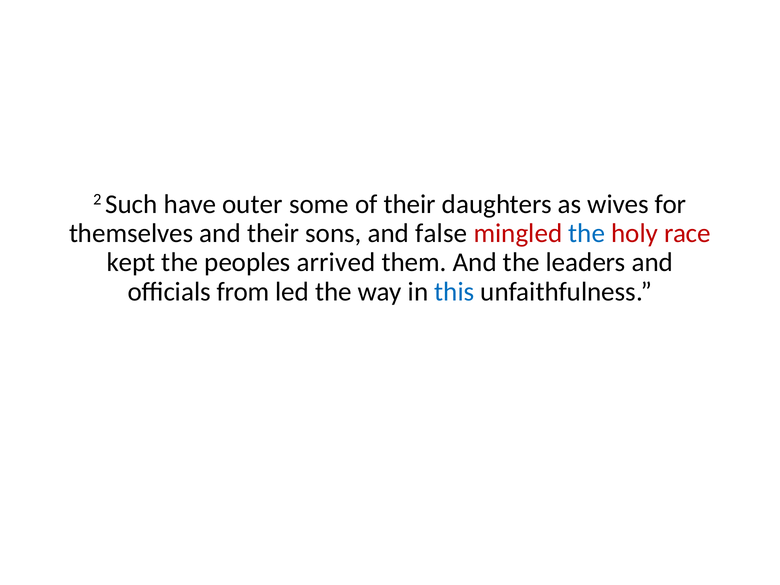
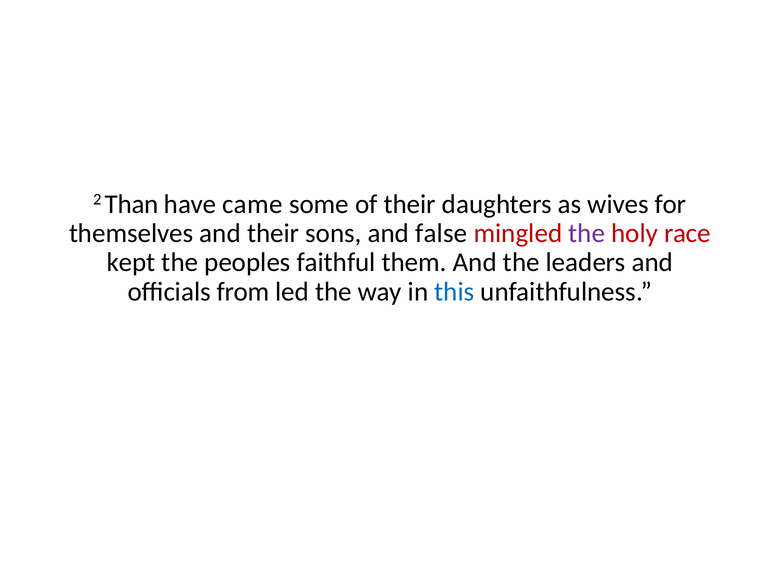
Such: Such -> Than (132, 204)
outer: outer -> came (252, 204)
the colour: blue -> purple (587, 233)
arrived: arrived -> faithful (336, 263)
